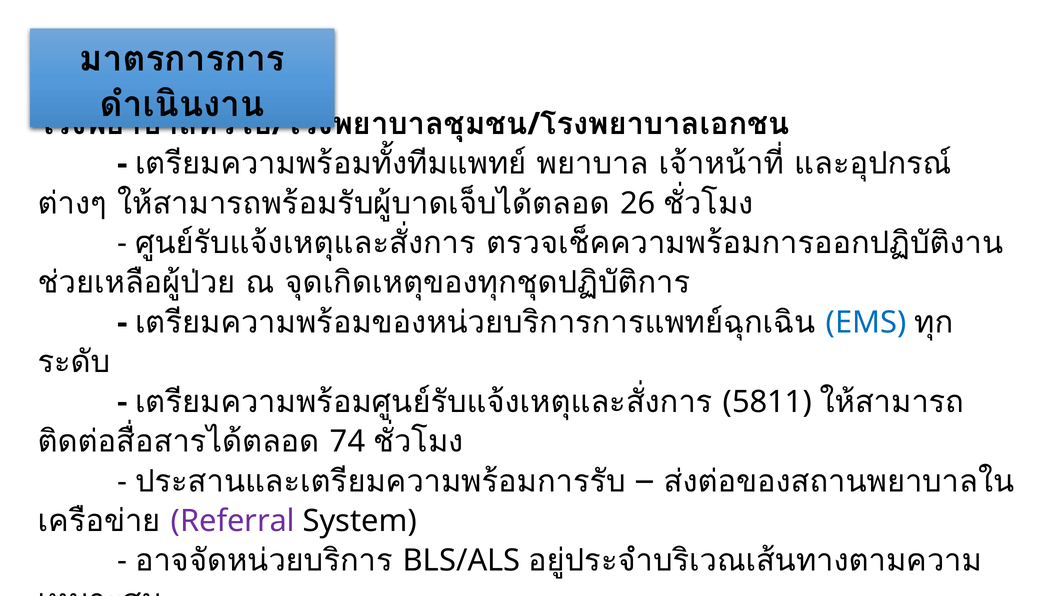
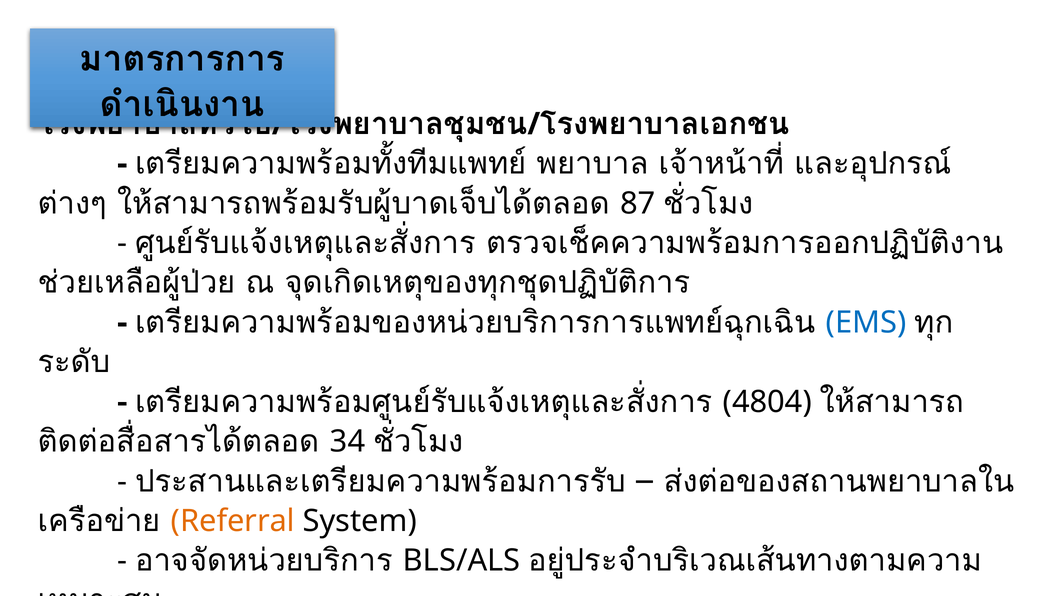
26: 26 -> 87 (638, 203)
5811: 5811 -> 4804 (767, 402)
74: 74 -> 34 (348, 441)
Referral colour: purple -> orange (233, 521)
